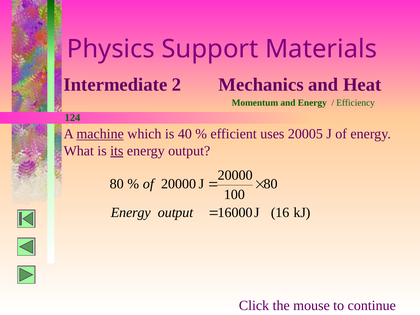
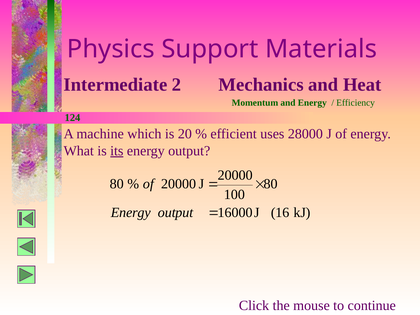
machine underline: present -> none (100, 134)
40: 40 -> 20 (185, 134)
20005: 20005 -> 28000 (305, 134)
